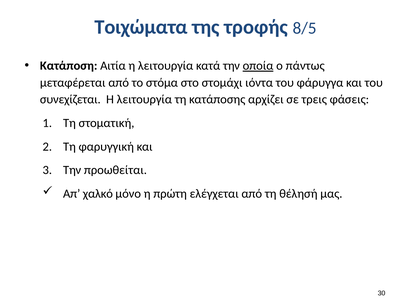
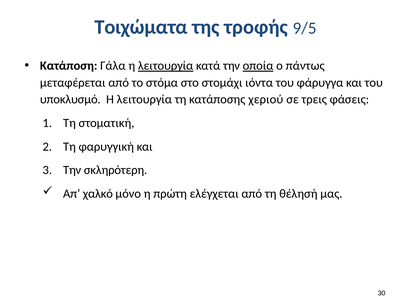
8/5: 8/5 -> 9/5 (305, 28)
Αιτία: Αιτία -> Γάλα (113, 66)
λειτουργία underline: none -> present (166, 66)
συνεχίζεται: συνεχίζεται -> υποκλυσμό (70, 100)
αρχίζει: αρχίζει -> χεριού (266, 100)
προωθείται: προωθείται -> σκληρότερη (116, 170)
